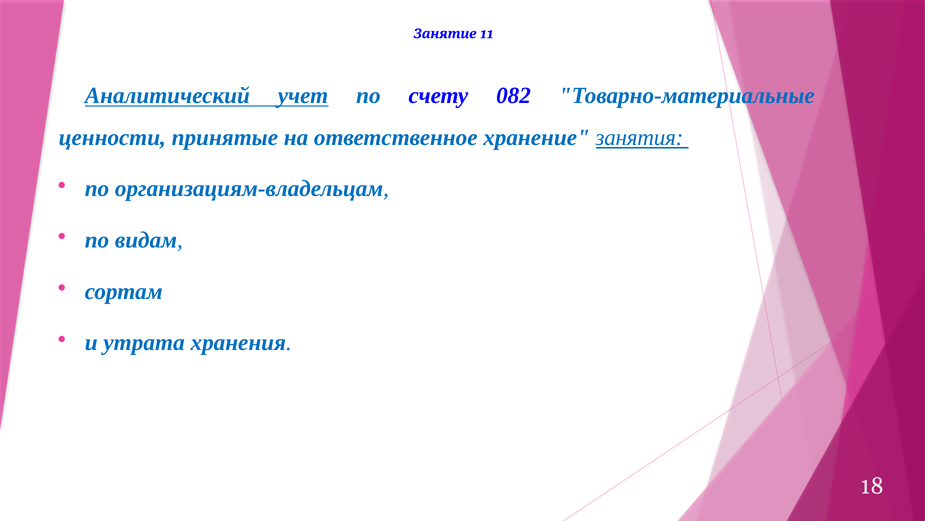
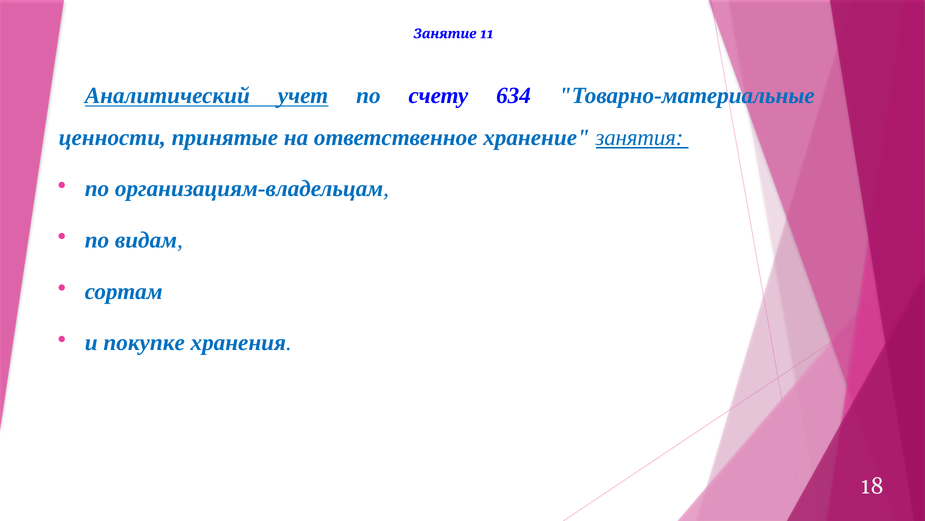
082: 082 -> 634 (513, 96)
утрата: утрата -> покупке (144, 342)
